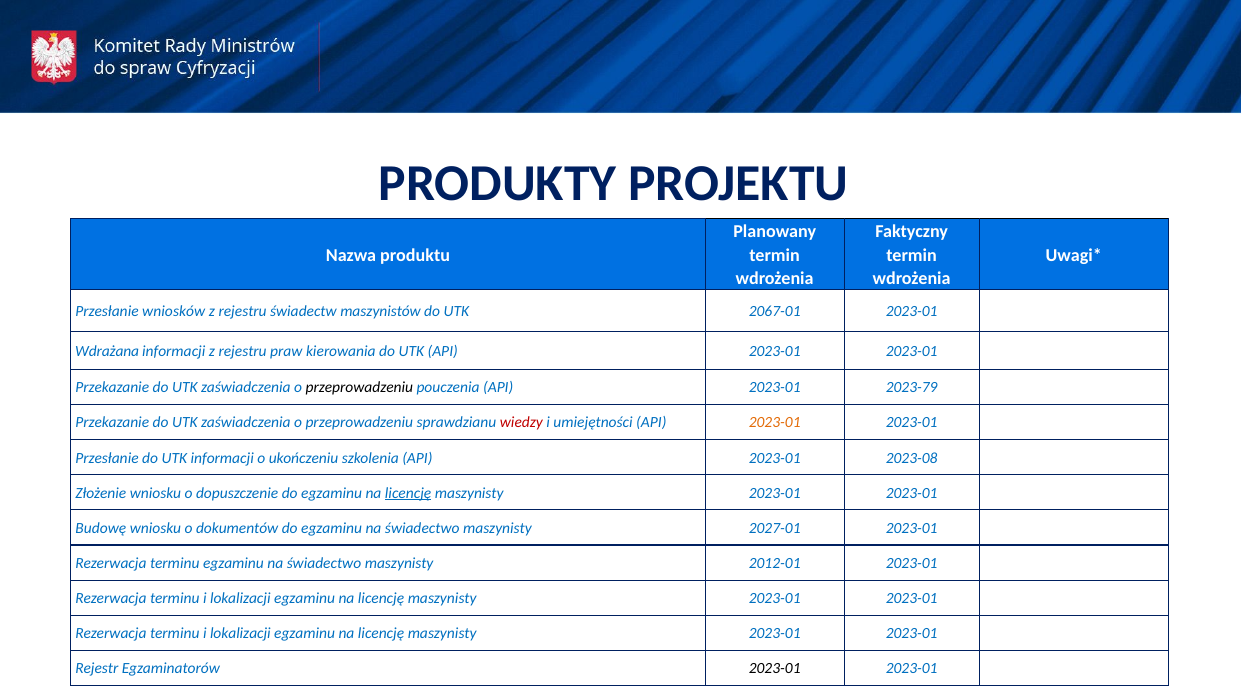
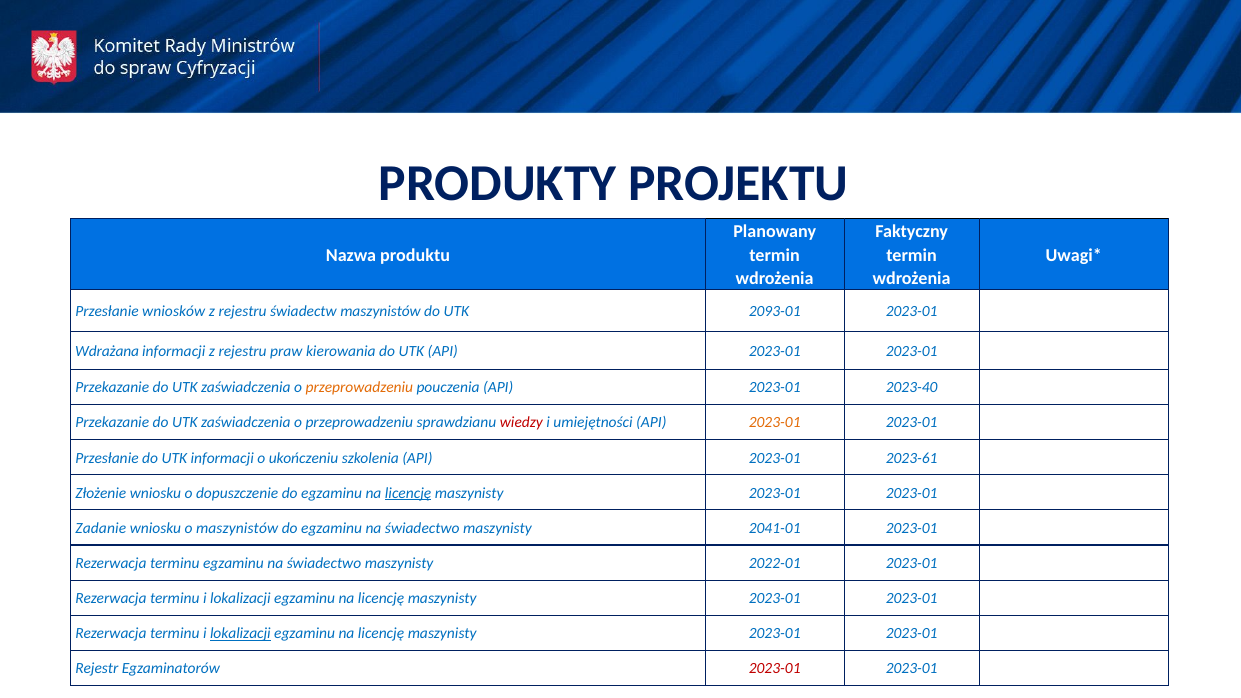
2067-01: 2067-01 -> 2093-01 (775, 311)
przeprowadzeniu colour: black -> orange (359, 388)
2023-79: 2023-79 -> 2023-40 (912, 388)
2023-08: 2023-08 -> 2023-61 (912, 458)
Budowę: Budowę -> Zadanie (101, 528)
o dokumentów: dokumentów -> maszynistów (237, 528)
2027-01: 2027-01 -> 2041-01 (775, 528)
2012-01: 2012-01 -> 2022-01 (775, 563)
lokalizacji underline: none -> present (240, 634)
2023-01 colour: black -> red (775, 669)
